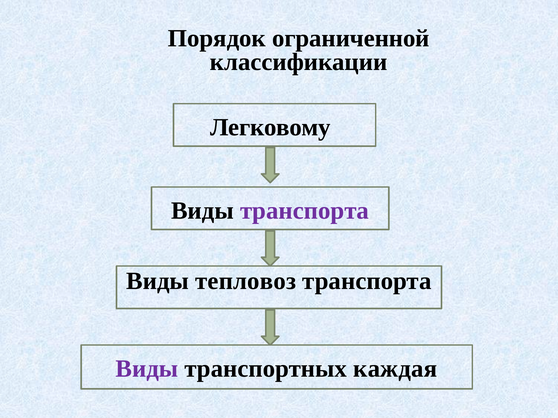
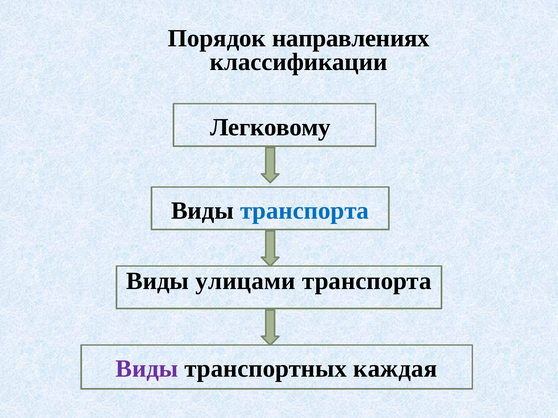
ограниченной: ограниченной -> направлениях (351, 38)
транспорта colour: purple -> blue (305, 211)
тепловоз: тепловоз -> улицами (246, 281)
